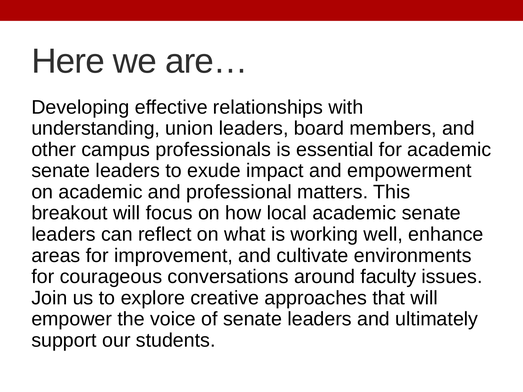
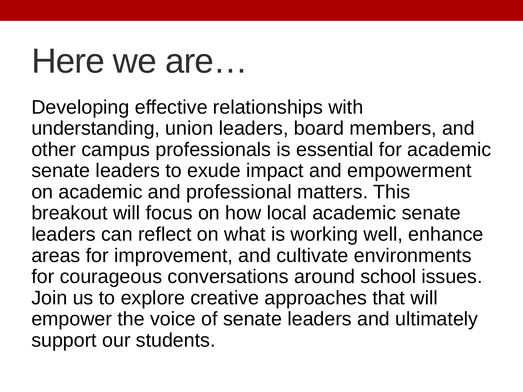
faculty: faculty -> school (388, 277)
